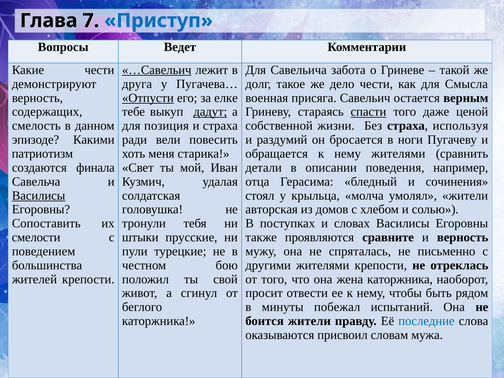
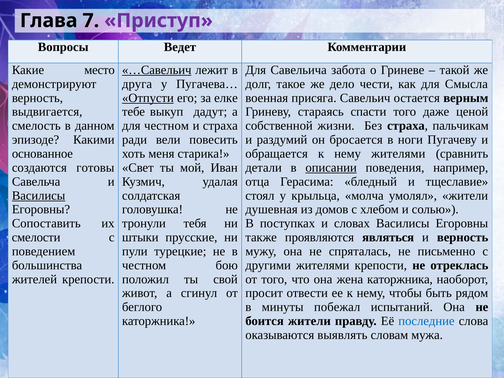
Приступ colour: blue -> purple (159, 21)
Какие чести: чести -> место (100, 70)
содержащих: содержащих -> выдвигается (47, 112)
дадут underline: present -> none (210, 112)
спасти underline: present -> none (368, 112)
для позиция: позиция -> честном (167, 126)
используя: используя -> пальчикам (461, 126)
патриотизм: патриотизм -> основанное (42, 154)
финала: финала -> готовы (95, 168)
описании underline: none -> present (331, 168)
сочинения: сочинения -> тщеславие (457, 182)
авторская: авторская -> душевная (272, 209)
сравните: сравните -> являться (388, 237)
присвоил: присвоил -> выявлять (342, 335)
